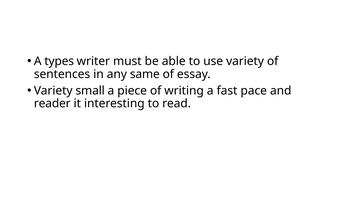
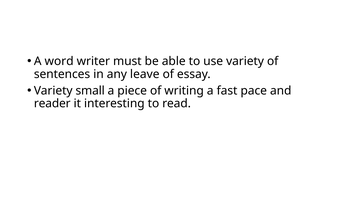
types: types -> word (59, 61)
same: same -> leave (145, 74)
